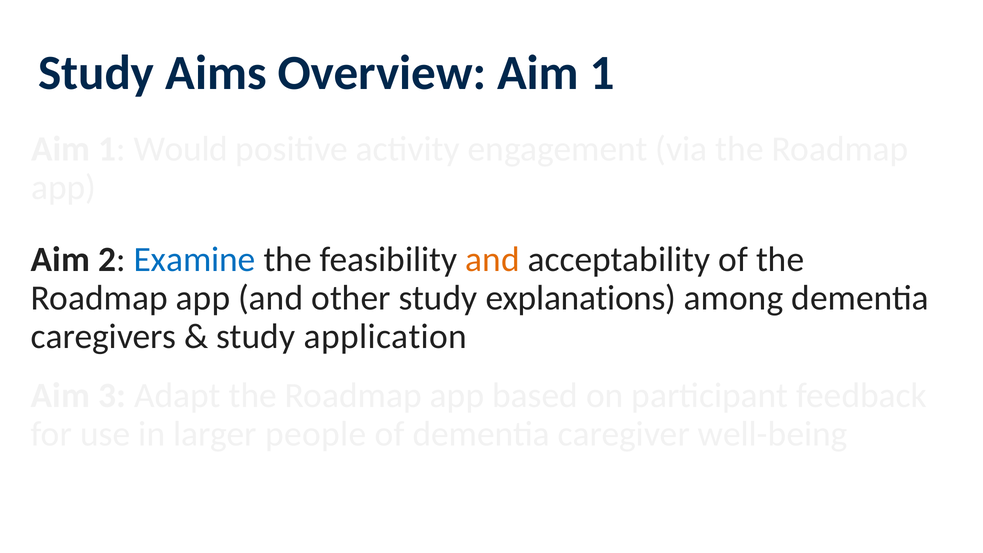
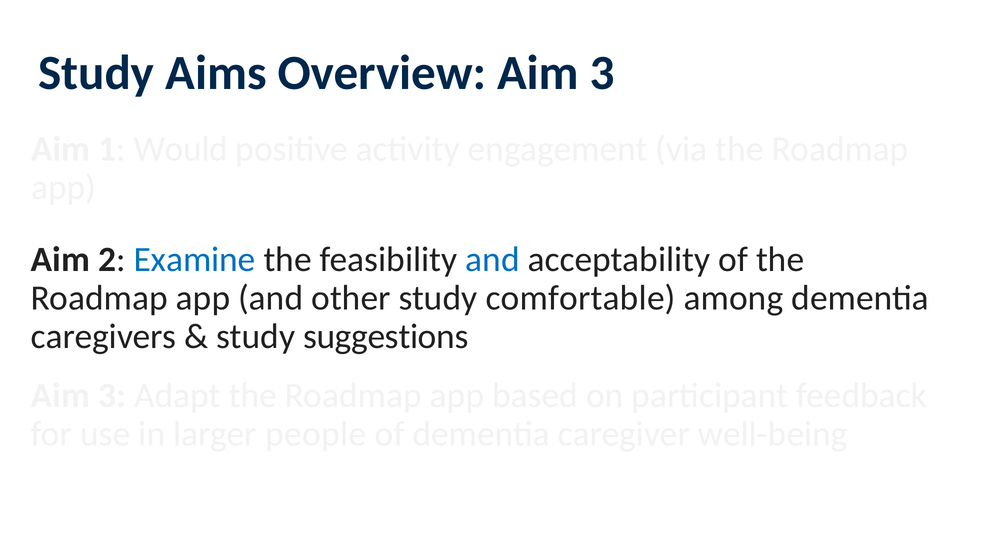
Overview Aim 1: 1 -> 3 (602, 73)
and colour: orange -> blue (492, 260)
explanations: explanations -> comfortable (581, 298)
application: application -> suggestions (386, 336)
